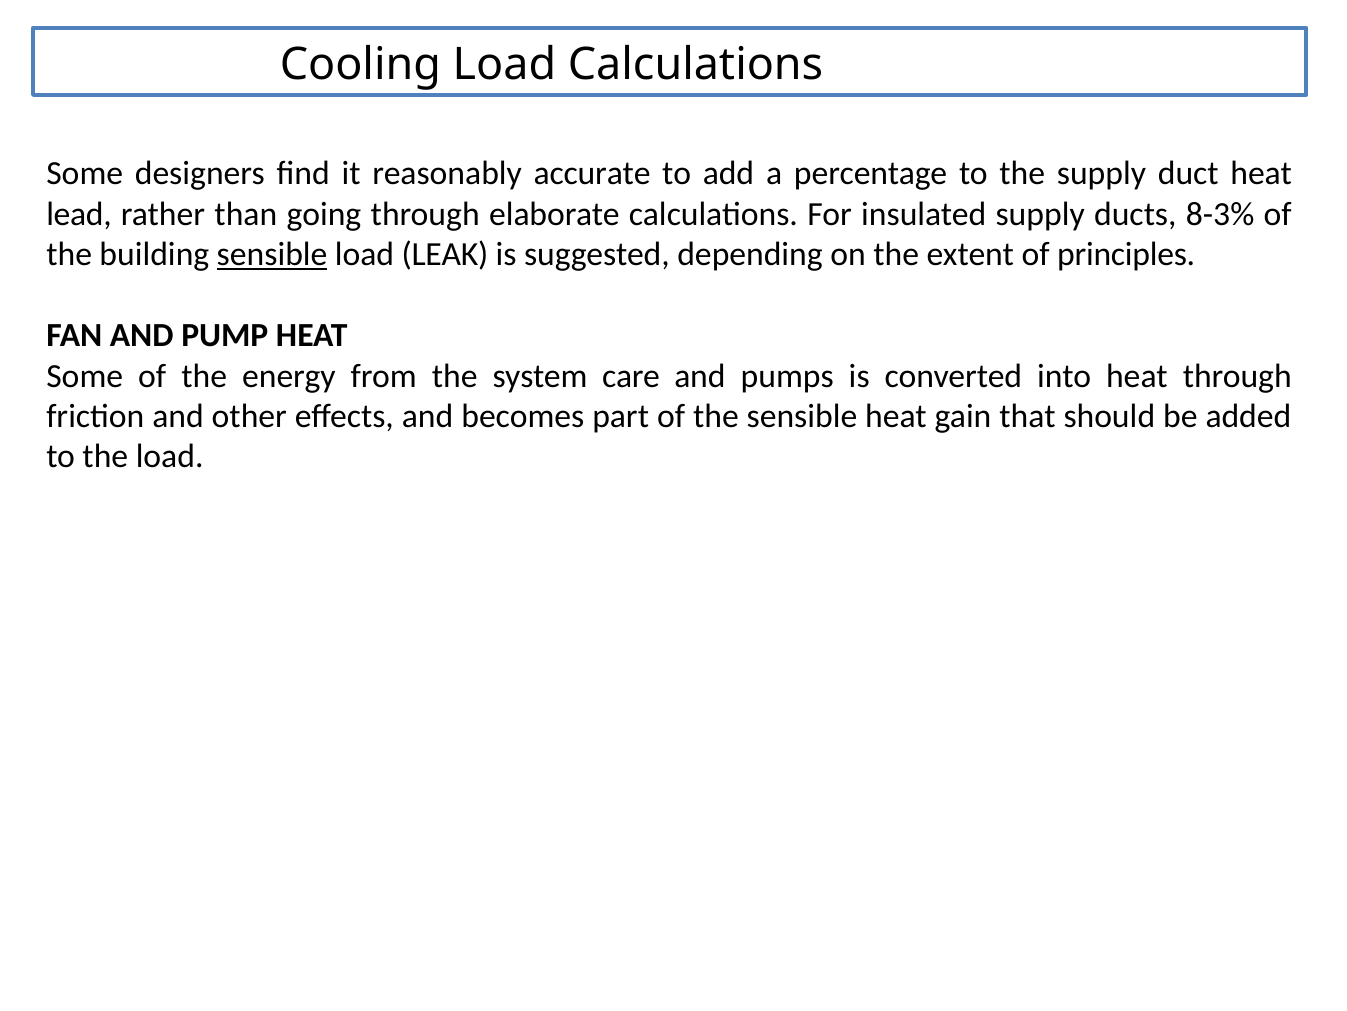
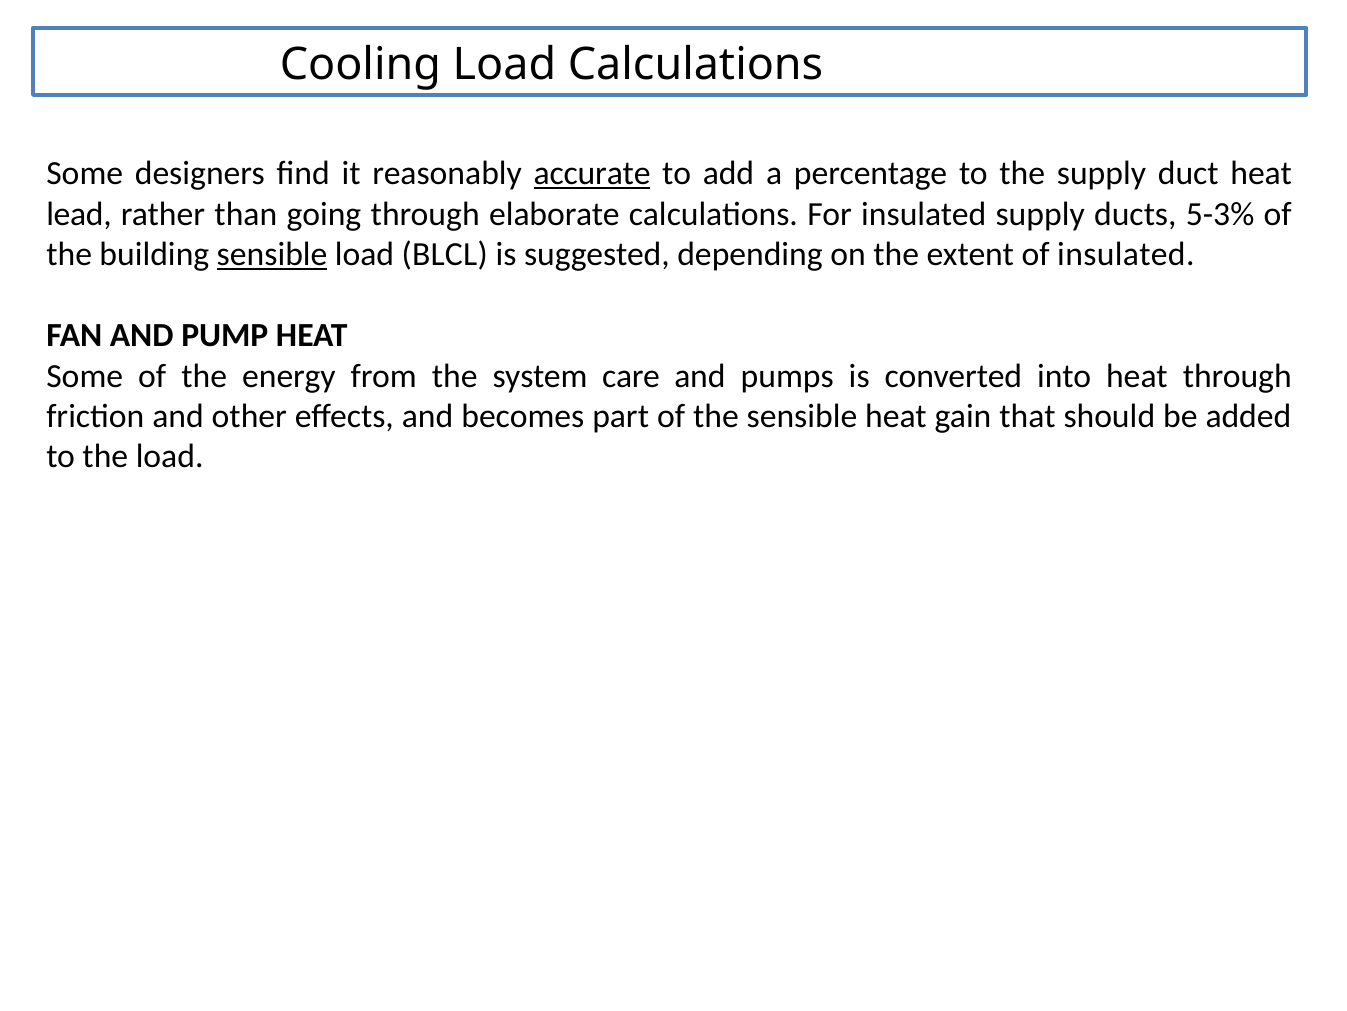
accurate underline: none -> present (592, 174)
8-3%: 8-3% -> 5-3% (1220, 214)
LEAK: LEAK -> BLCL (445, 254)
of principles: principles -> insulated (1126, 254)
